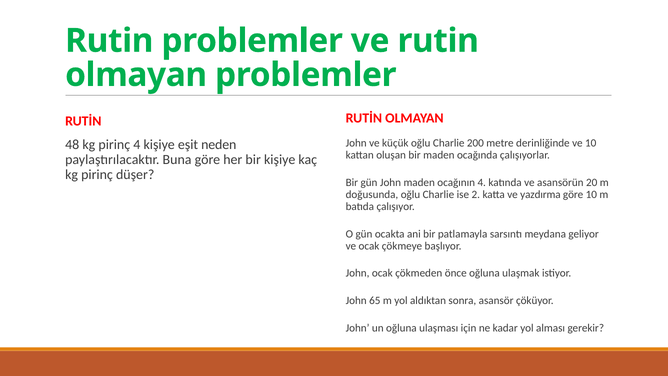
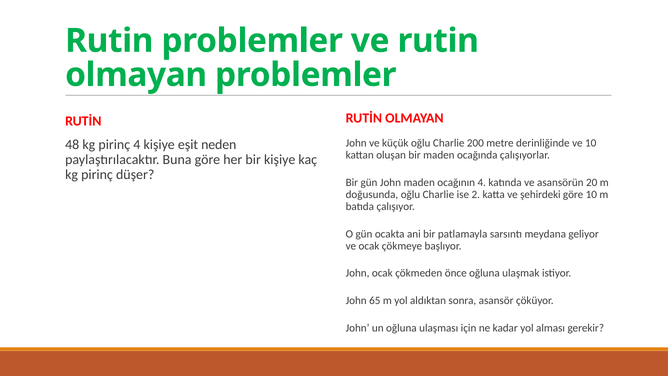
yazdırma: yazdırma -> şehirdeki (540, 194)
